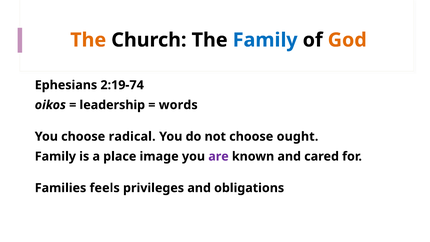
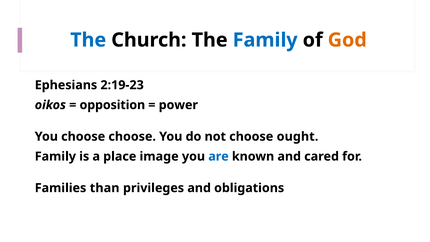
The colour: orange -> blue (88, 40)
2:19-74: 2:19-74 -> 2:19-23 (122, 85)
leadership: leadership -> opposition (112, 105)
words: words -> power (178, 105)
choose radical: radical -> choose (132, 136)
are colour: purple -> blue (218, 156)
feels: feels -> than (105, 188)
